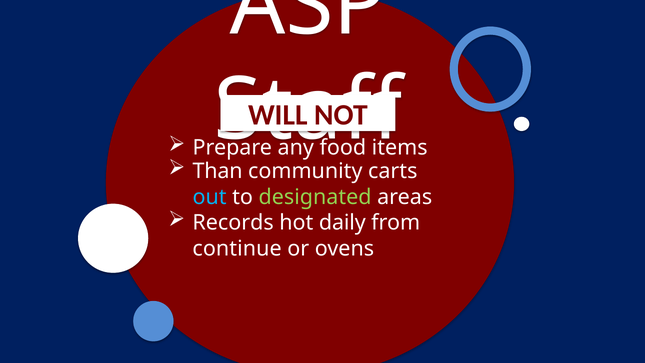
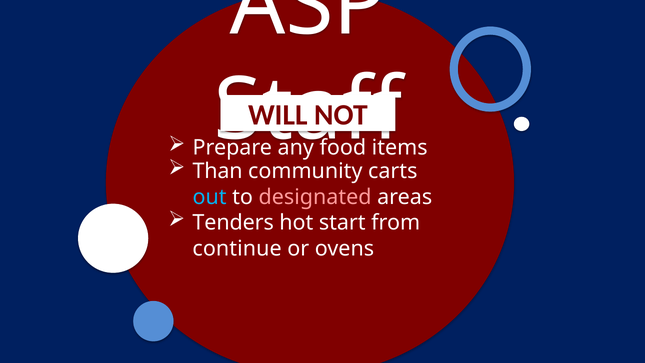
designated colour: light green -> pink (315, 197)
Records: Records -> Tenders (233, 223)
daily: daily -> start (342, 223)
